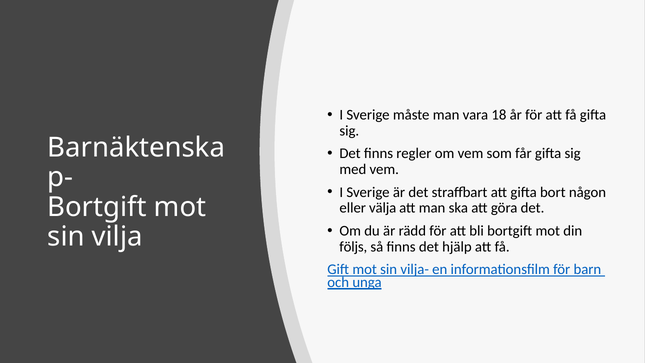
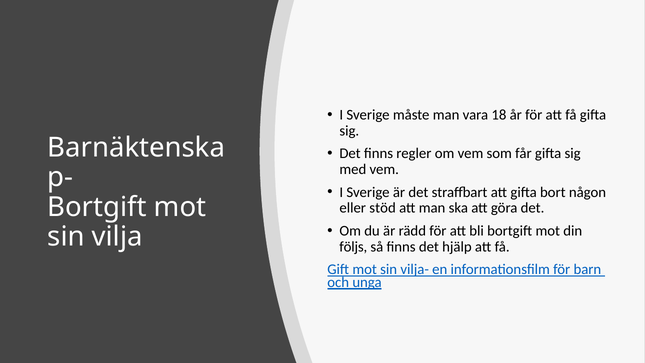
välja: välja -> stöd (383, 208)
